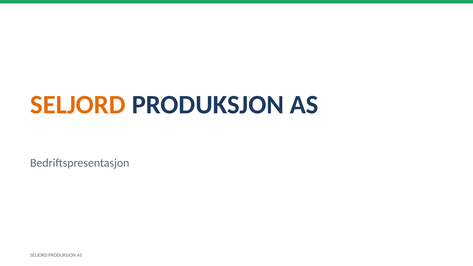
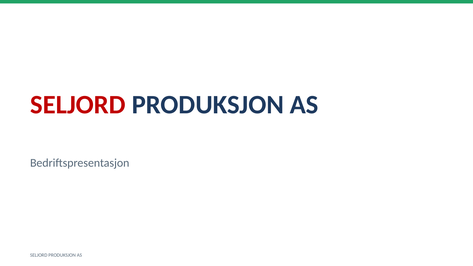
SELJORD colour: orange -> red (78, 105)
